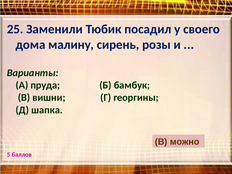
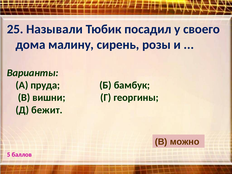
Заменили: Заменили -> Называли (54, 29)
шапка: шапка -> бежит (47, 110)
